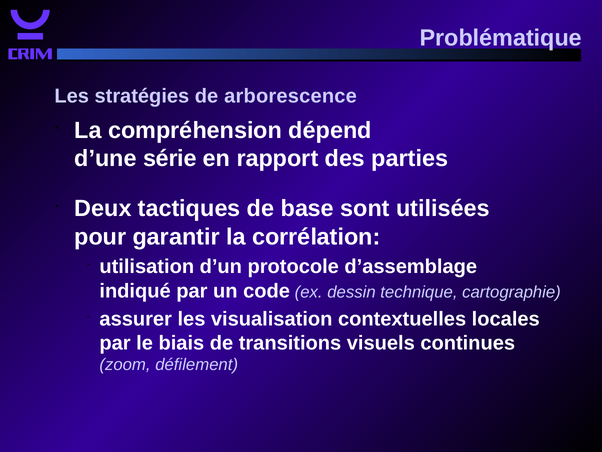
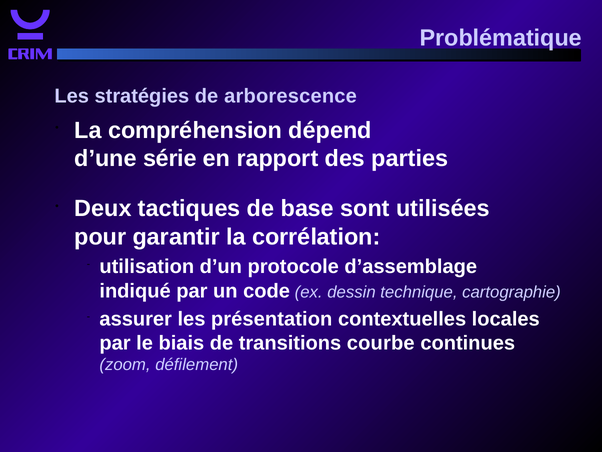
visualisation: visualisation -> présentation (272, 319)
visuels: visuels -> courbe (381, 343)
